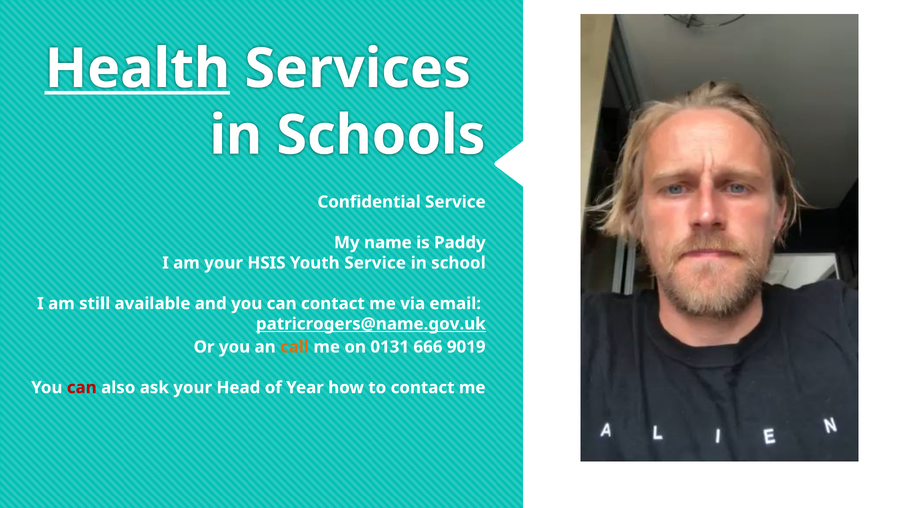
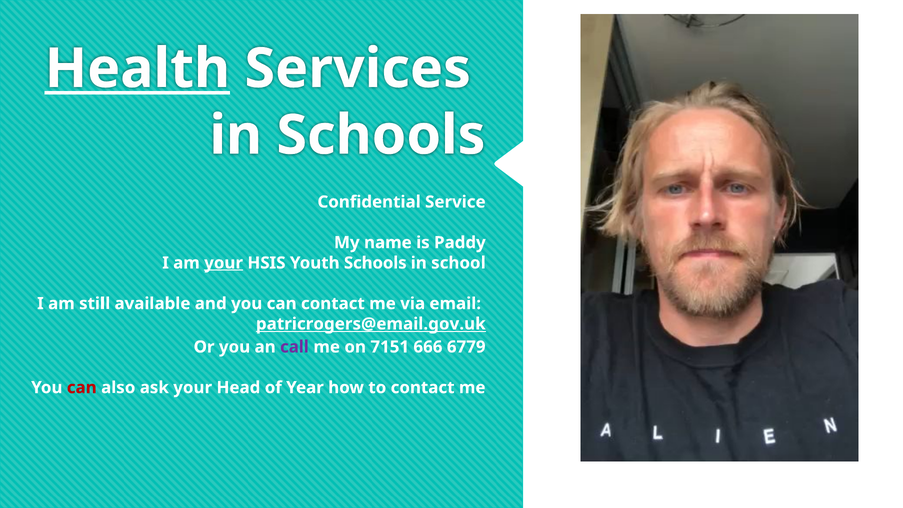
your underline: none -> present (224, 263)
Youth Service: Service -> Schools (375, 263)
patricrogers@name.gov.uk: patricrogers@name.gov.uk -> patricrogers@email.gov.uk (371, 324)
call colour: orange -> purple (294, 347)
0131: 0131 -> 7151 (390, 347)
9019: 9019 -> 6779 (466, 347)
